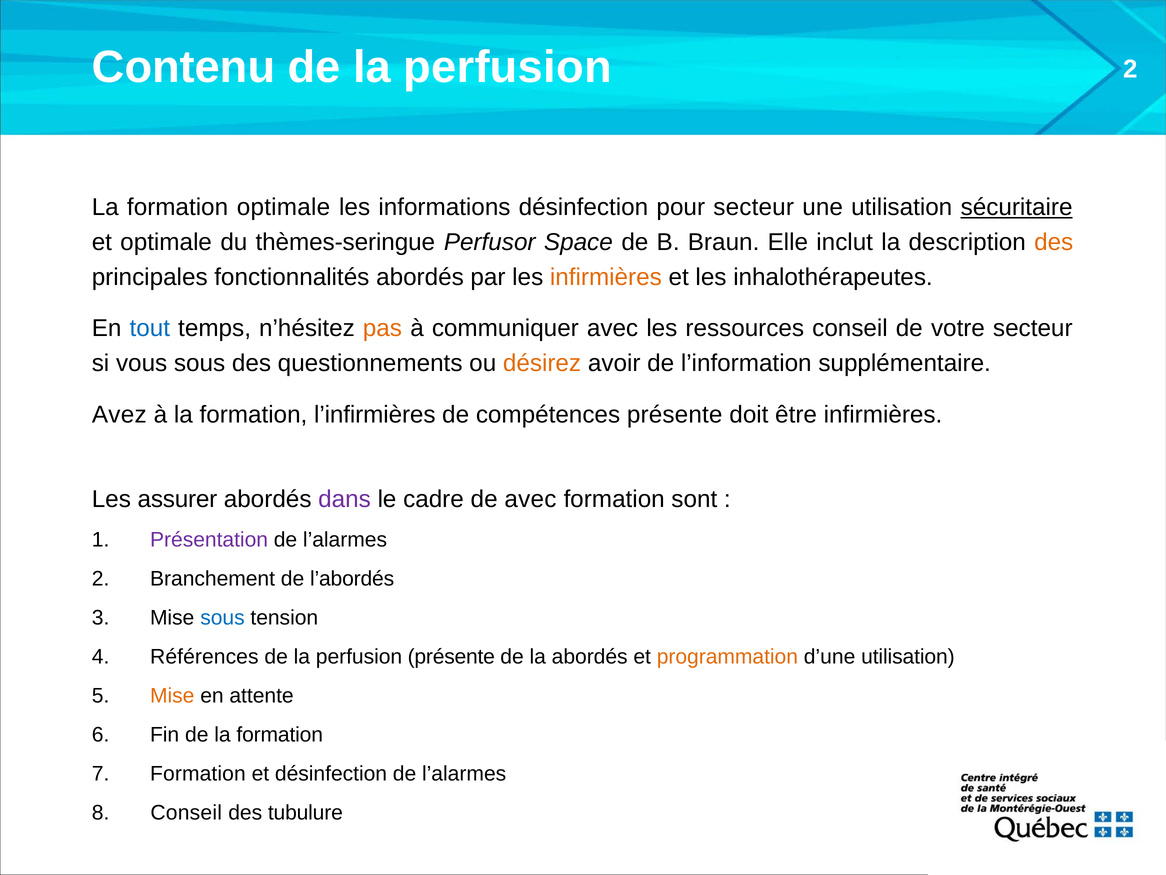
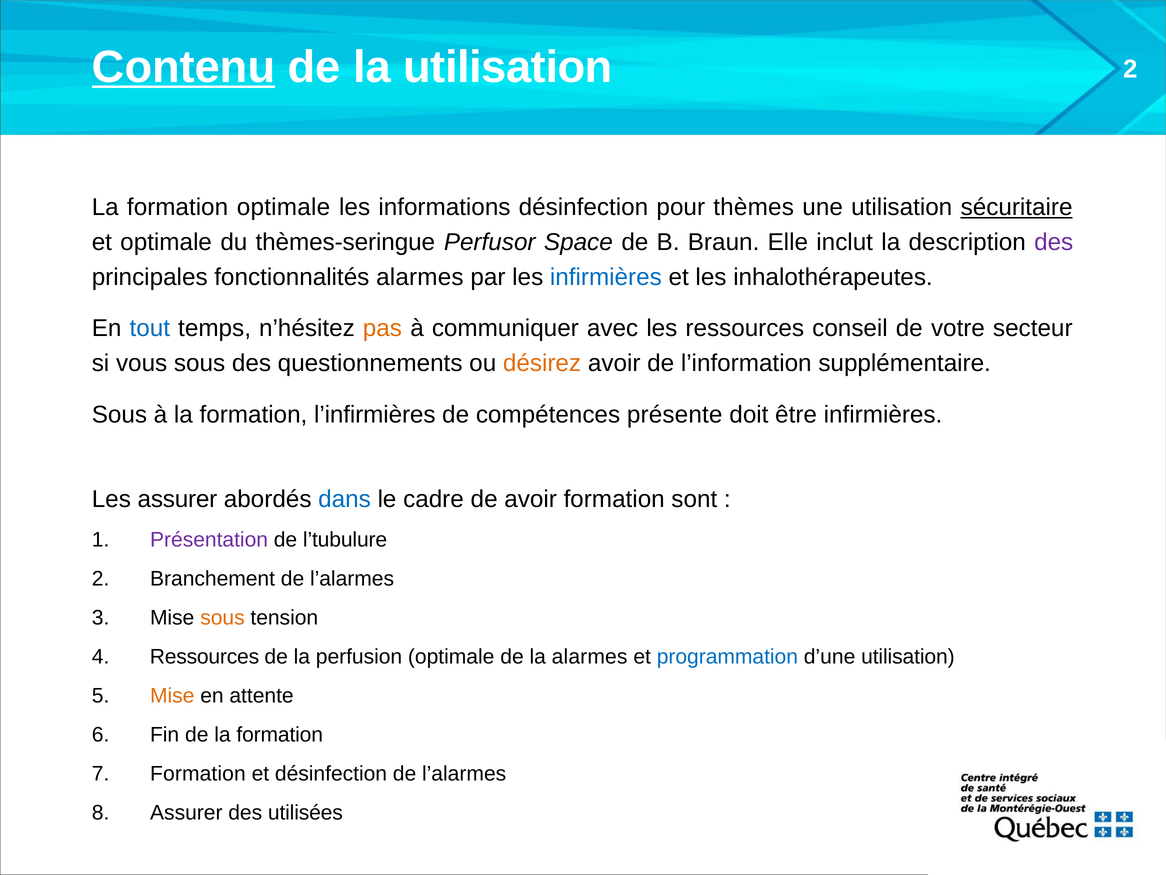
Contenu underline: none -> present (184, 67)
perfusion: perfusion -> utilisation (508, 67)
pour secteur: secteur -> thèmes (754, 207)
des colour: orange -> purple (1054, 242)
fonctionnalités abordés: abordés -> alarmes (420, 277)
infirmières colour: orange -> blue (606, 277)
Avez: Avez -> Sous (119, 414)
dans colour: purple -> blue (345, 499)
de avec: avec -> avoir (531, 499)
l’alarmes: l’alarmes -> l’tubulure (345, 540)
Branchement de l’abordés: l’abordés -> l’alarmes (352, 579)
sous colour: blue -> orange (222, 618)
Références: Références -> Ressources (204, 657)
perfusion présente: présente -> optimale (451, 657)
la abordés: abordés -> alarmes (590, 657)
programmation colour: orange -> blue (727, 657)
Conseil: Conseil -> Assurer (186, 813)
tubulure: tubulure -> utilisées (305, 813)
